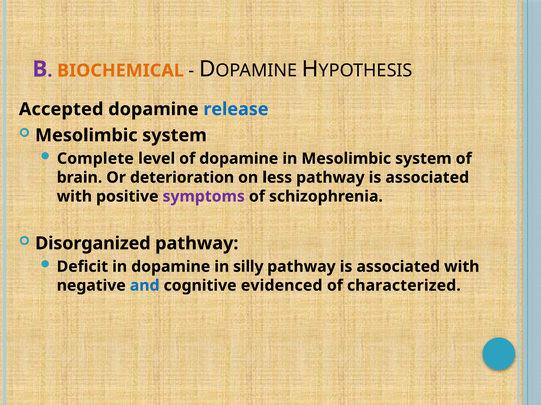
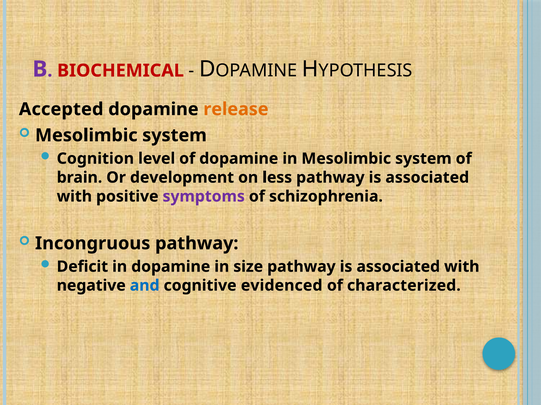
BIOCHEMICAL colour: orange -> red (120, 71)
release colour: blue -> orange (236, 109)
Complete: Complete -> Cognition (95, 159)
deterioration: deterioration -> development (182, 178)
Disorganized: Disorganized -> Incongruous (93, 244)
silly: silly -> size (248, 267)
